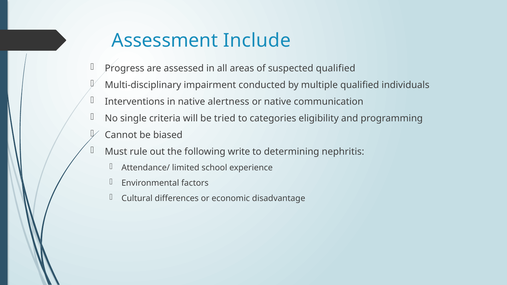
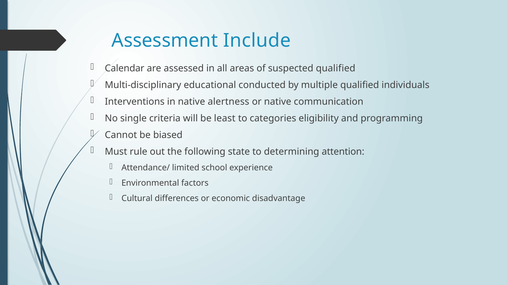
Progress: Progress -> Calendar (125, 68)
impairment: impairment -> educational (210, 85)
tried: tried -> least (225, 118)
write: write -> state (239, 152)
nephritis: nephritis -> attention (343, 152)
